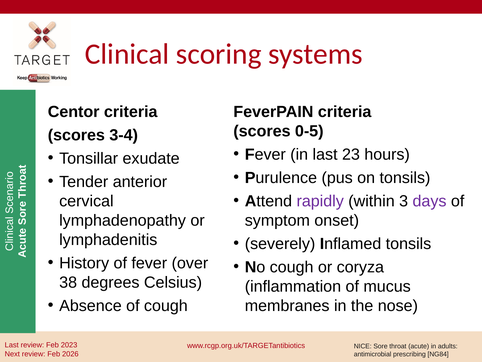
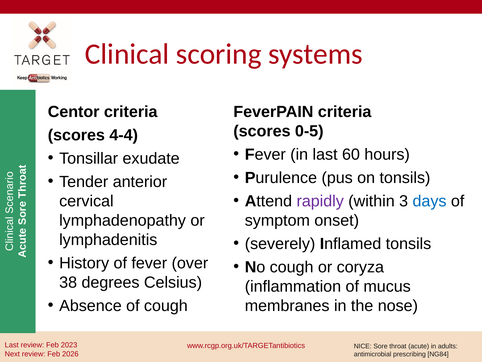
3-4: 3-4 -> 4-4 (124, 135)
23: 23 -> 60 (351, 154)
days colour: purple -> blue (430, 201)
